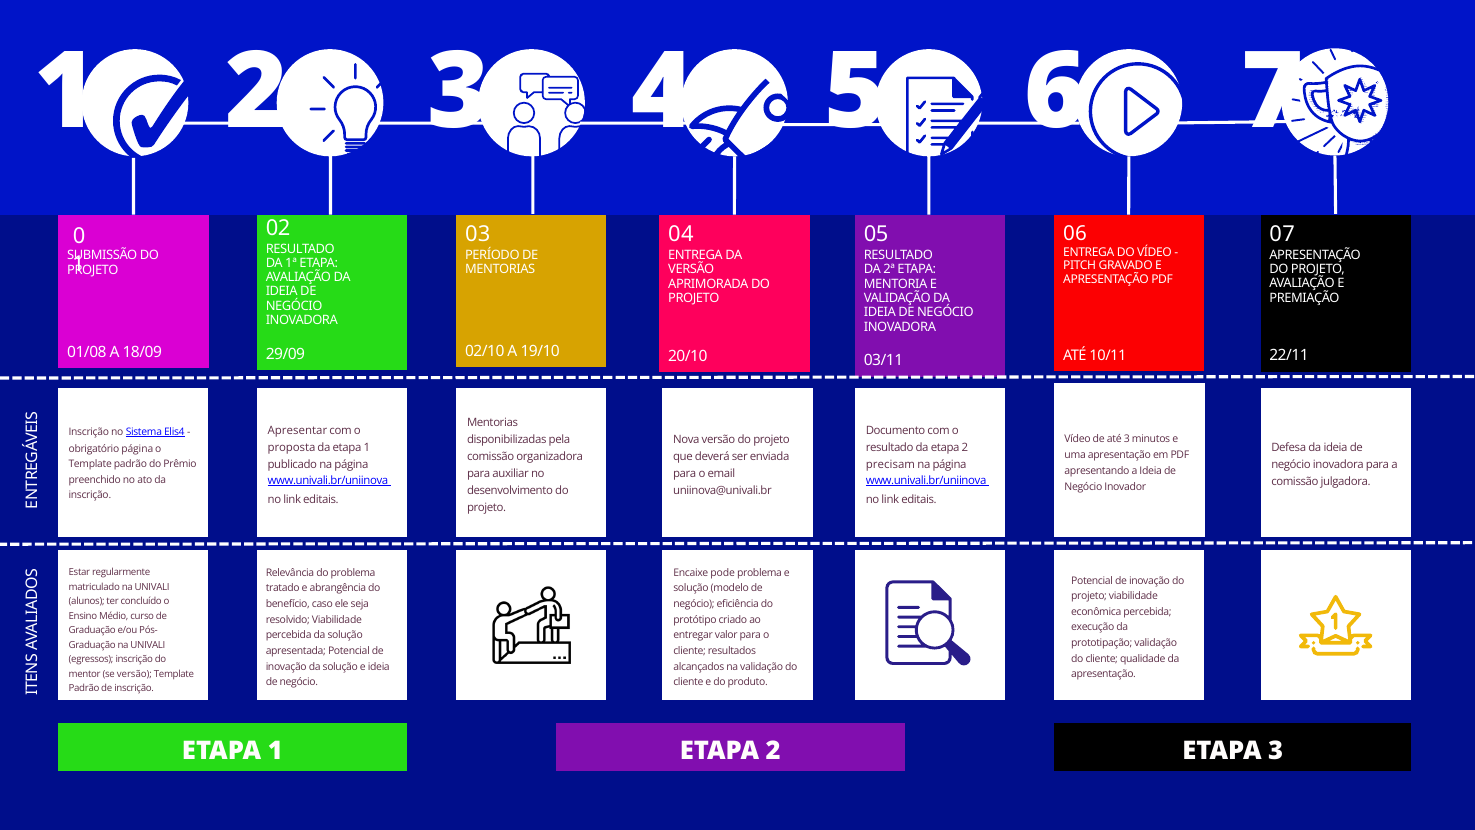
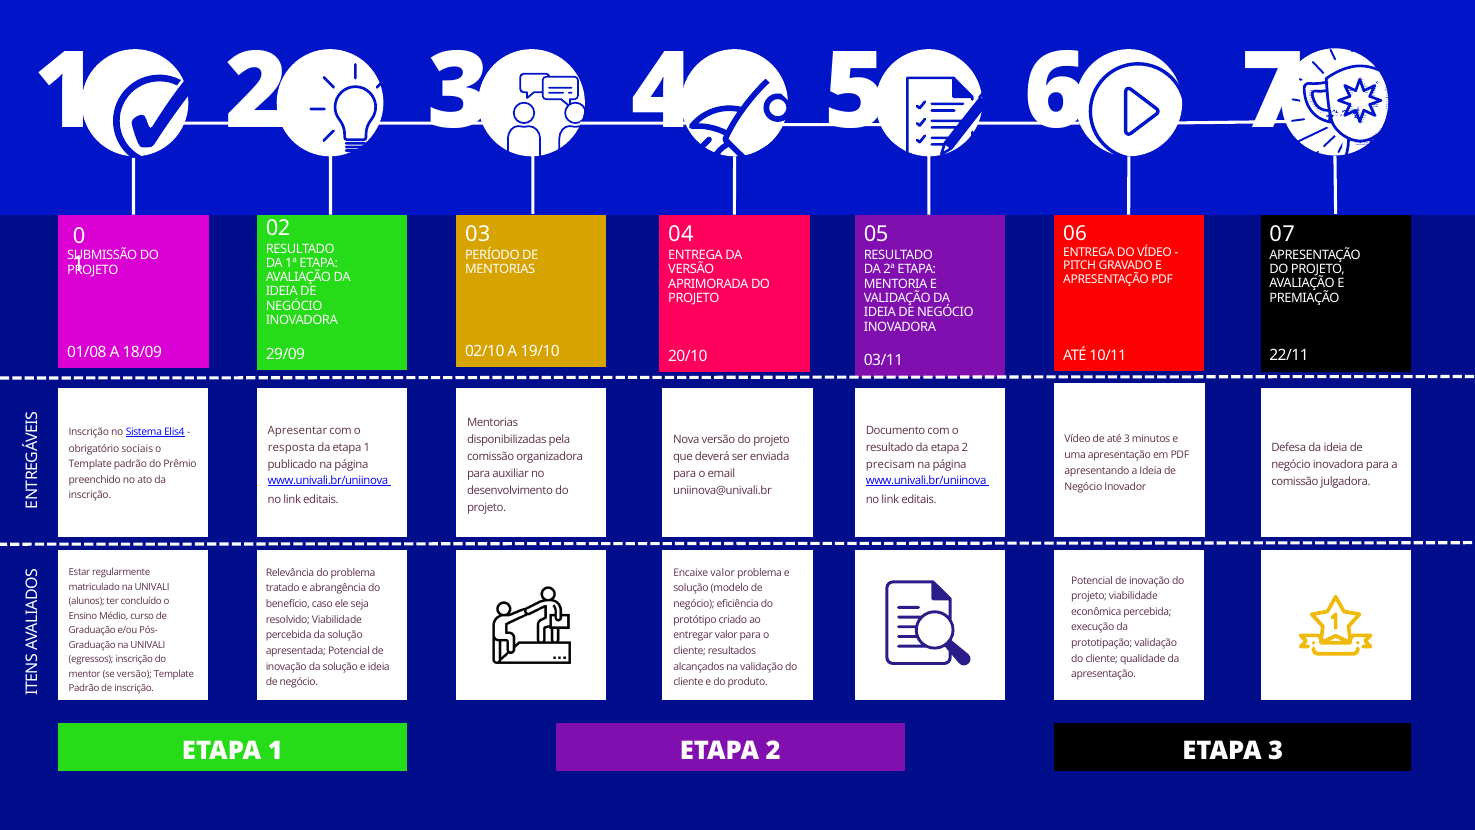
proposta: proposta -> resposta (291, 448)
obrigatório página: página -> sociais (137, 449)
Encaixe pode: pode -> valor (723, 573)
